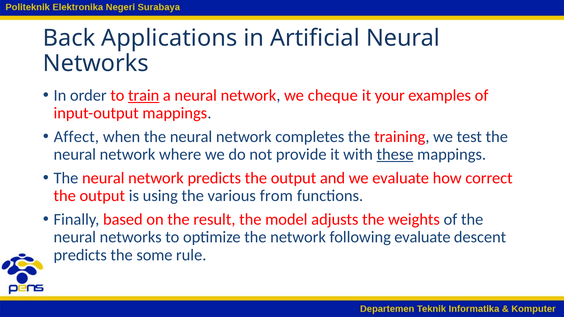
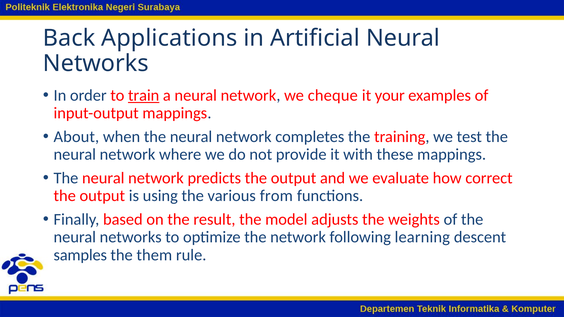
Affect: Affect -> About (76, 137)
these underline: present -> none (395, 155)
following evaluate: evaluate -> learning (422, 237)
predicts: predicts -> samples (80, 255)
some: some -> them (154, 255)
